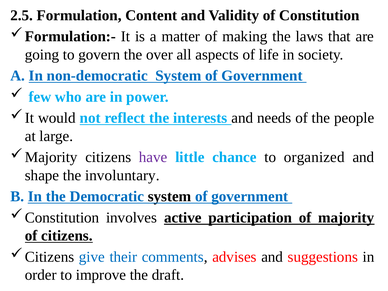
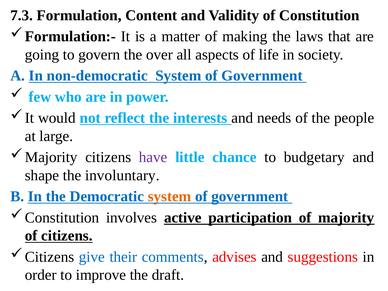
2.5: 2.5 -> 7.3 (22, 15)
organized: organized -> budgetary (314, 157)
system colour: black -> orange (170, 196)
